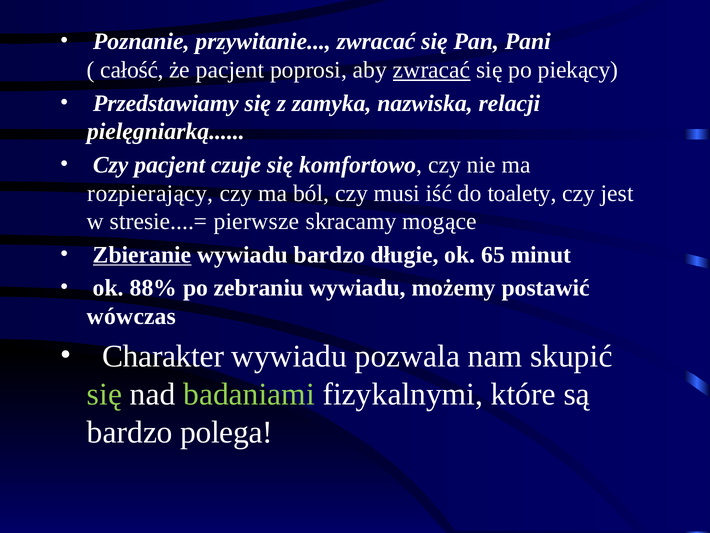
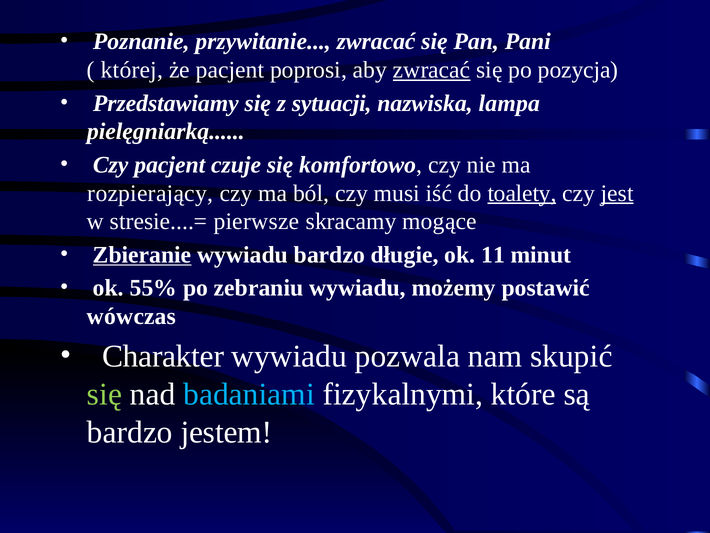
całość: całość -> której (132, 70)
piekący: piekący -> pozycja (578, 70)
zamyka: zamyka -> sytuacji (332, 103)
relacji: relacji -> lampa (509, 103)
toalety underline: none -> present (522, 193)
jest underline: none -> present (617, 193)
65: 65 -> 11 (493, 255)
88%: 88% -> 55% (153, 288)
badaniami colour: light green -> light blue (249, 394)
polega: polega -> jestem (226, 432)
